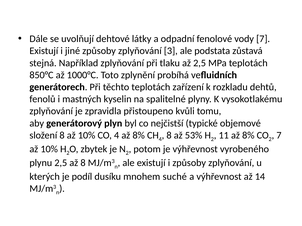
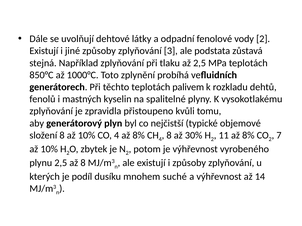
vody 7: 7 -> 2 (263, 39)
zařízení: zařízení -> palivem (188, 87)
53%: 53% -> 30% (194, 136)
